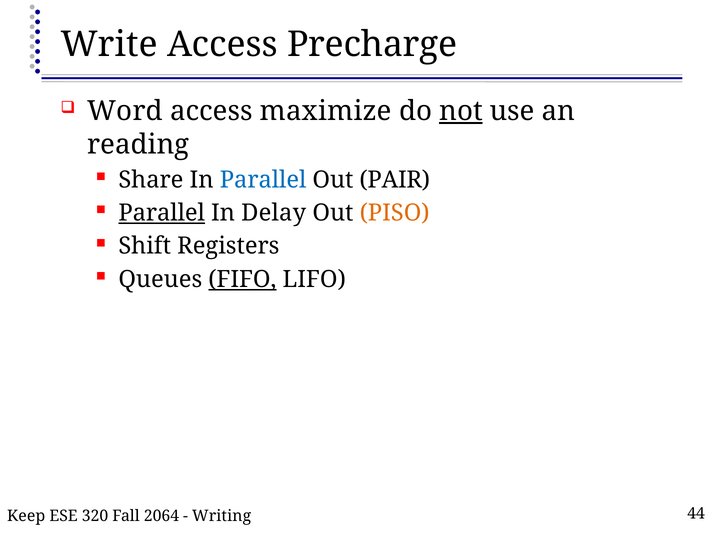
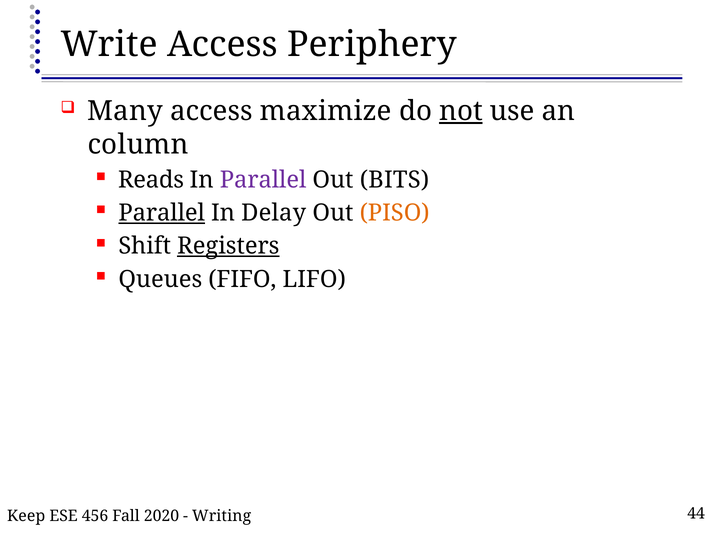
Precharge: Precharge -> Periphery (372, 45)
Word: Word -> Many (125, 111)
reading: reading -> column (138, 144)
Share: Share -> Reads (151, 180)
Parallel colour: blue -> purple (263, 180)
PAIR: PAIR -> BITS (394, 180)
Registers underline: none -> present (228, 246)
FIFO underline: present -> none (242, 279)
320: 320 -> 456 (95, 516)
2064: 2064 -> 2020 (161, 516)
